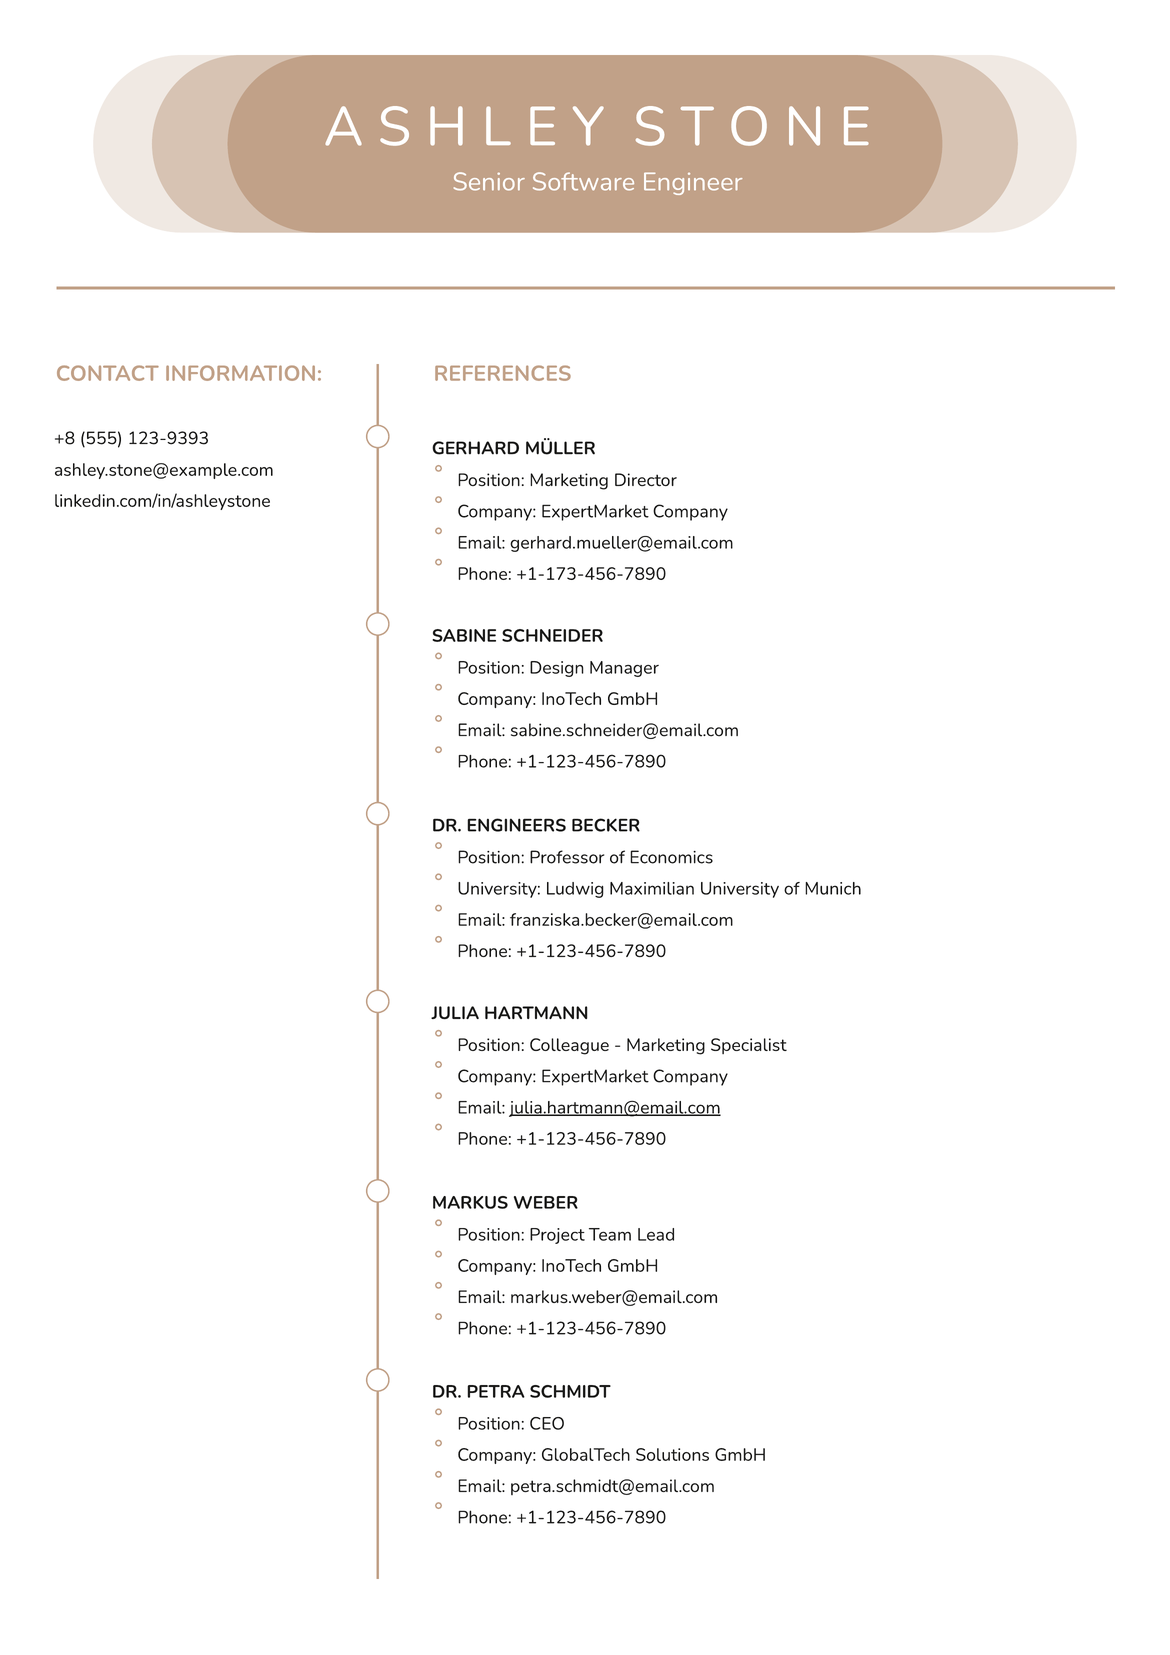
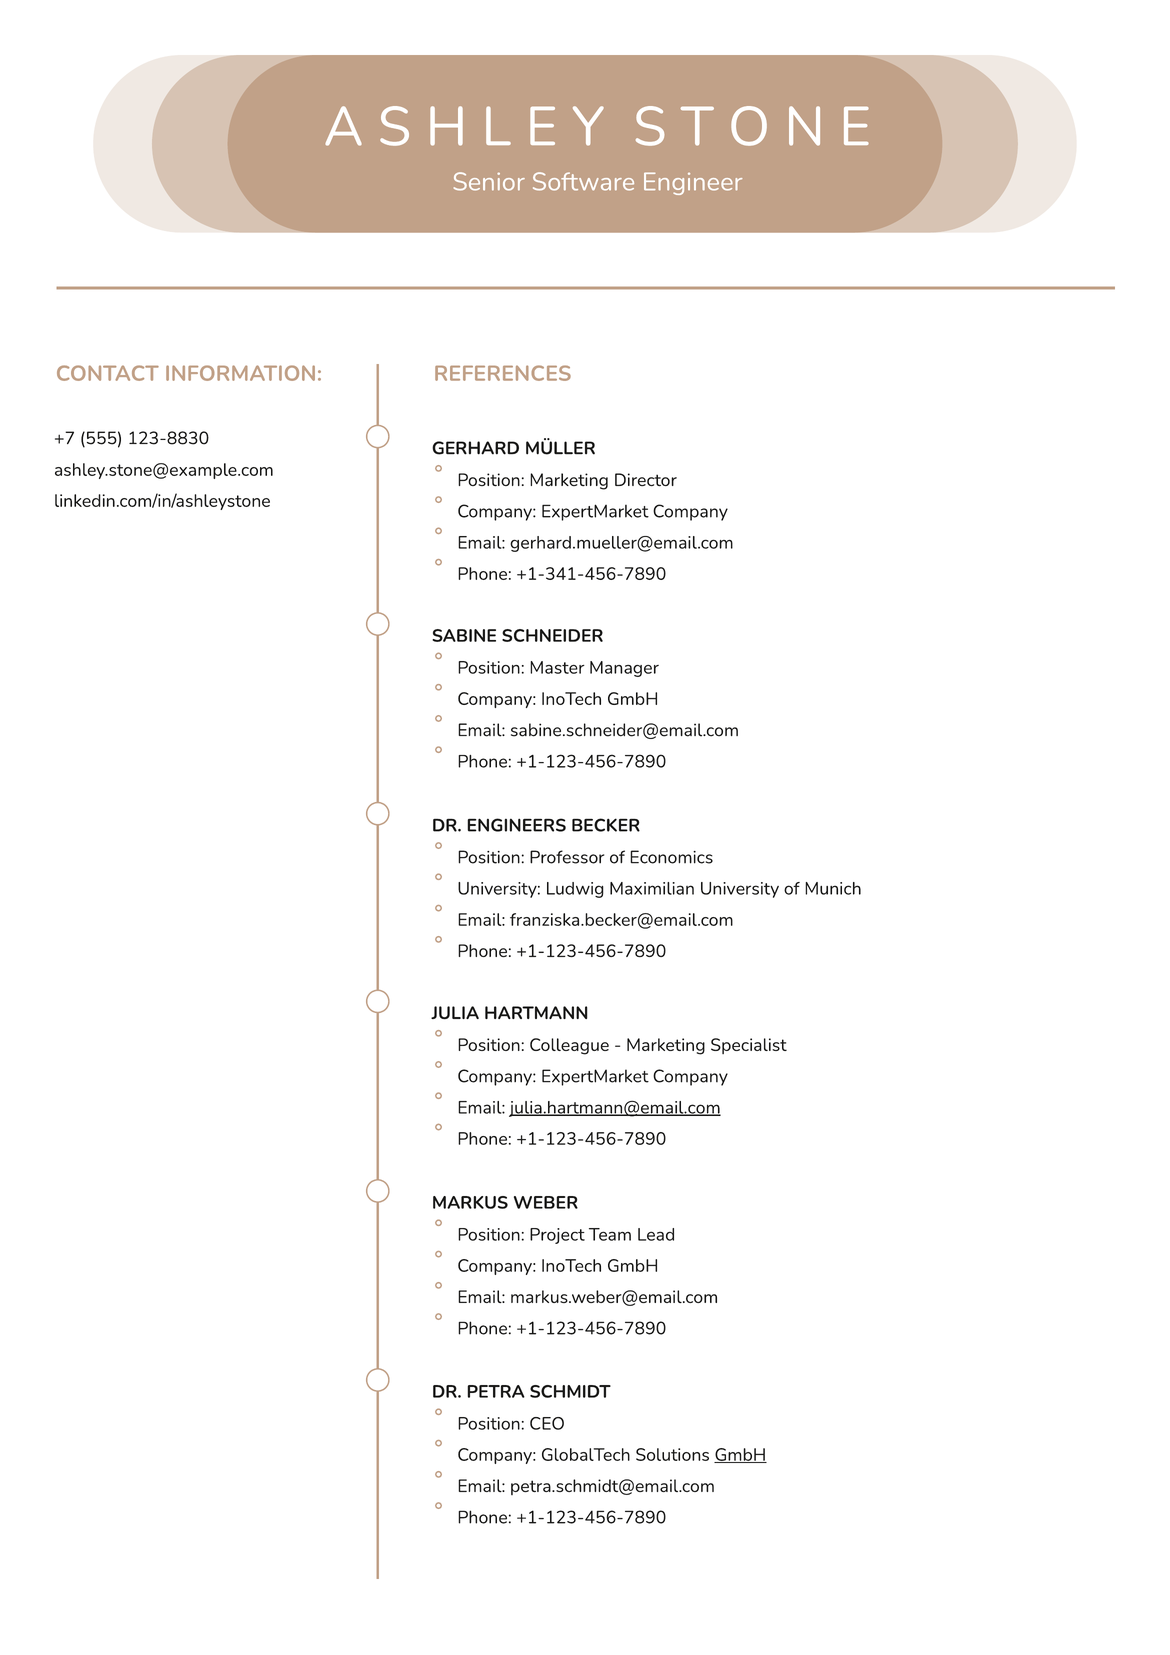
+8: +8 -> +7 (65, 438)
123-9393: 123-9393 -> 123-8830 (168, 438)
+1-173-456-7890: +1-173-456-7890 -> +1-341-456-7890 (591, 574)
Design: Design -> Master (557, 668)
GmbH underline: none -> present (740, 1455)
